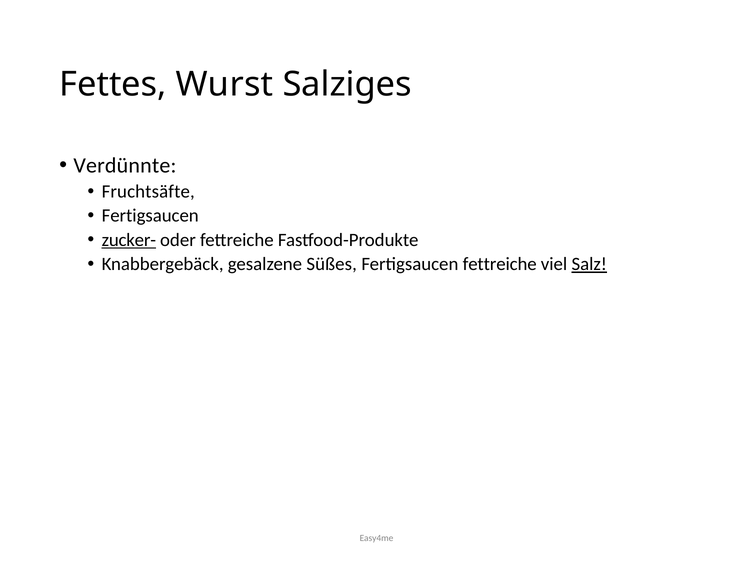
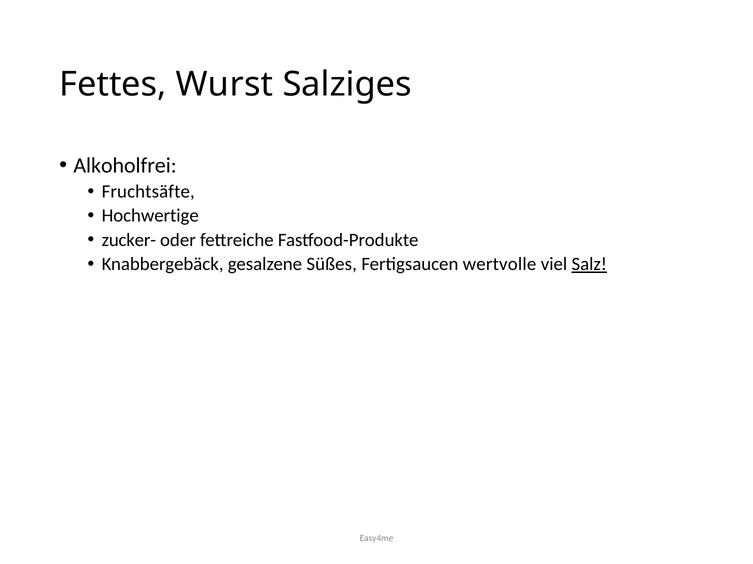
Verdünnte: Verdünnte -> Alkoholfrei (125, 166)
Fertigsaucen: Fertigsaucen -> Hochwertige (150, 216)
zucker- underline: present -> none (129, 240)
Fertigsaucen fettreiche: fettreiche -> wertvolle (499, 265)
